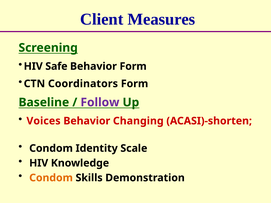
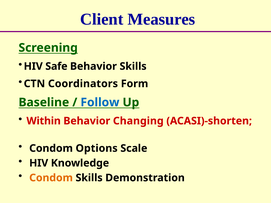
Behavior Form: Form -> Skills (133, 66)
Follow colour: purple -> blue (100, 102)
Voices: Voices -> Within (44, 121)
Identity: Identity -> Options (97, 148)
